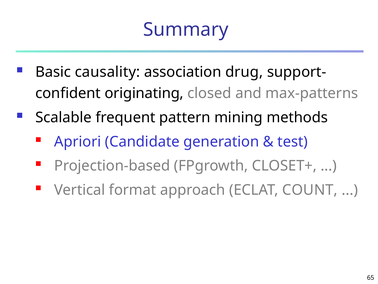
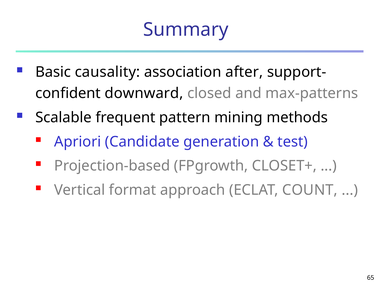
drug: drug -> after (244, 72)
originating: originating -> downward (144, 93)
